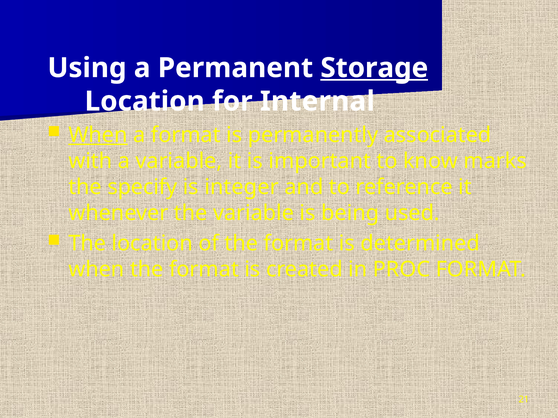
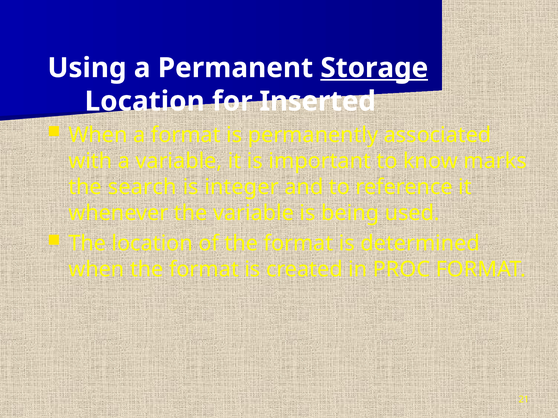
Internal: Internal -> Inserted (318, 101)
When underline: present -> none (98, 135)
specify: specify -> search (142, 187)
